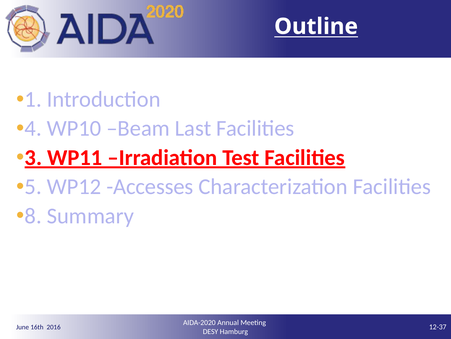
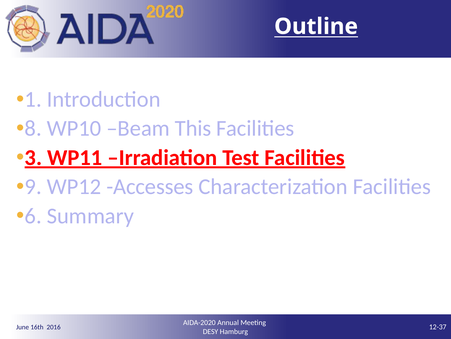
4: 4 -> 8 (33, 128)
Last: Last -> This (193, 128)
5: 5 -> 9 (33, 186)
8: 8 -> 6 (33, 215)
